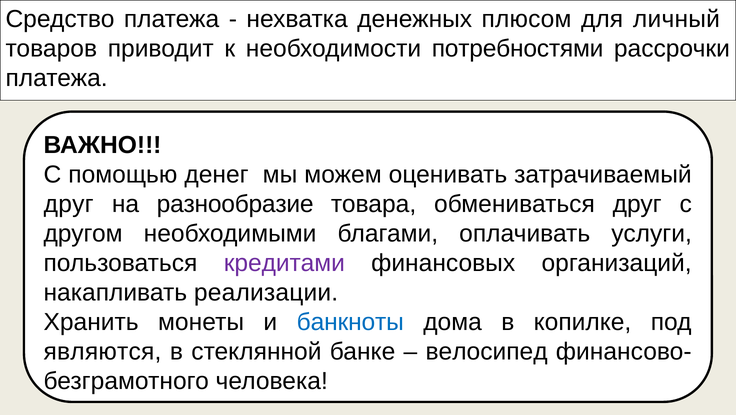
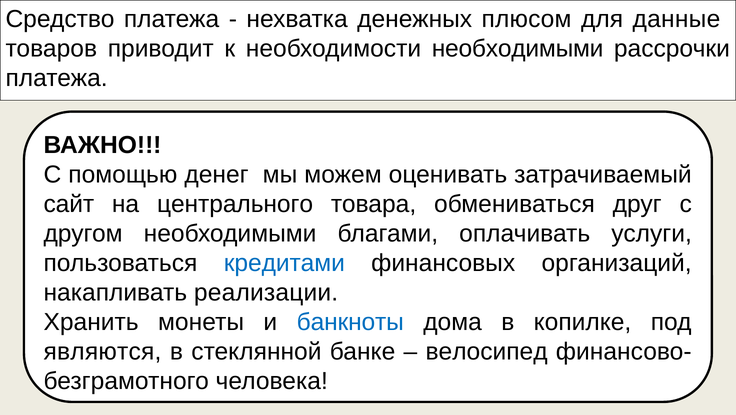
личный: личный -> данные (676, 19)
необходимости потребностями: потребностями -> необходимыми (518, 49)
друг: друг -> сайт (69, 204)
разнообразие: разнообразие -> центрального (235, 204)
кредитами colour: purple -> blue (284, 263)
